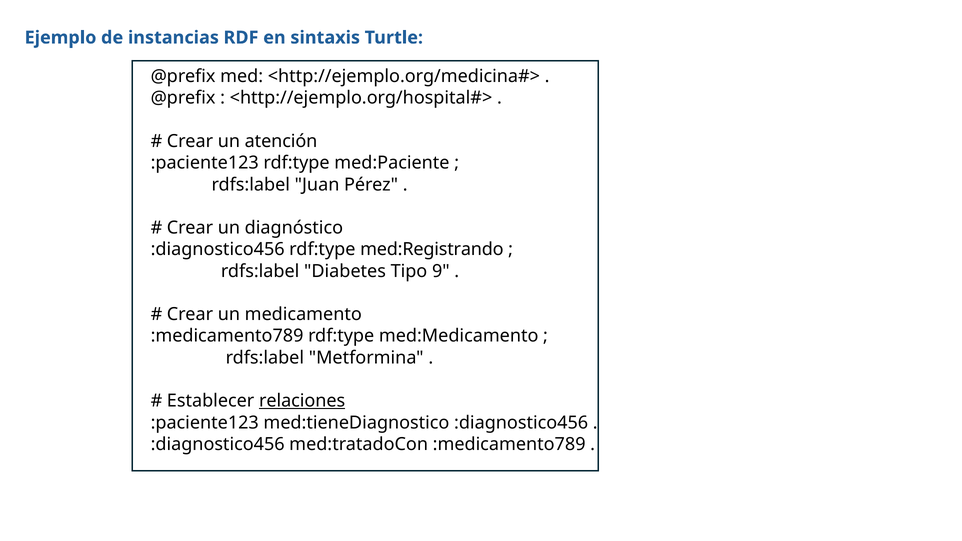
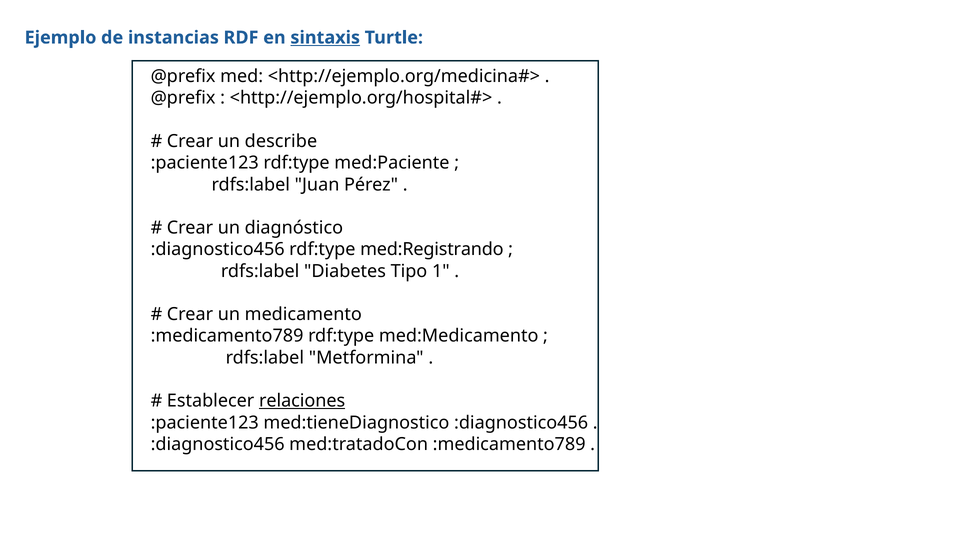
sintaxis underline: none -> present (325, 38)
atención: atención -> describe (281, 141)
9: 9 -> 1 (441, 271)
